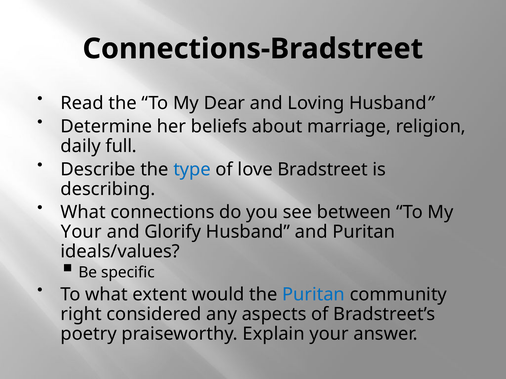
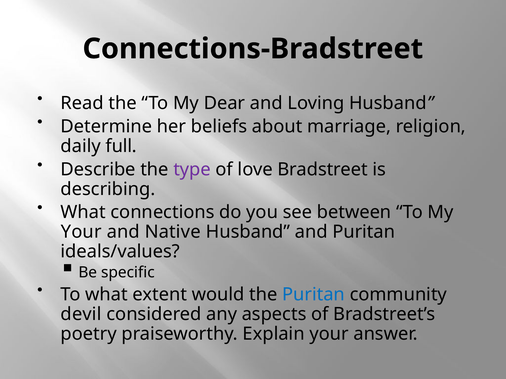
type colour: blue -> purple (192, 170)
Glorify: Glorify -> Native (173, 232)
right: right -> devil (81, 315)
